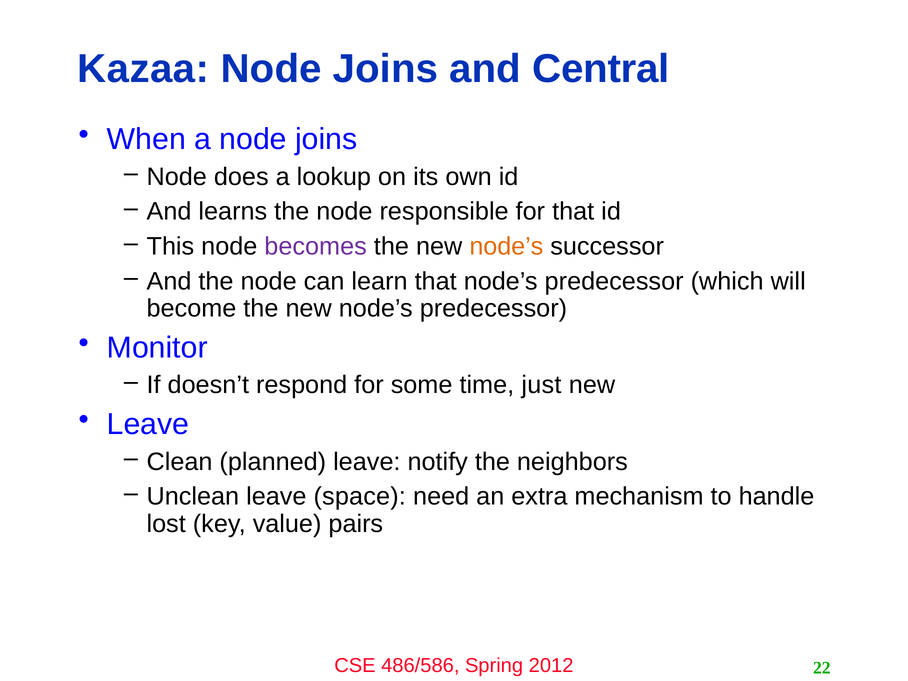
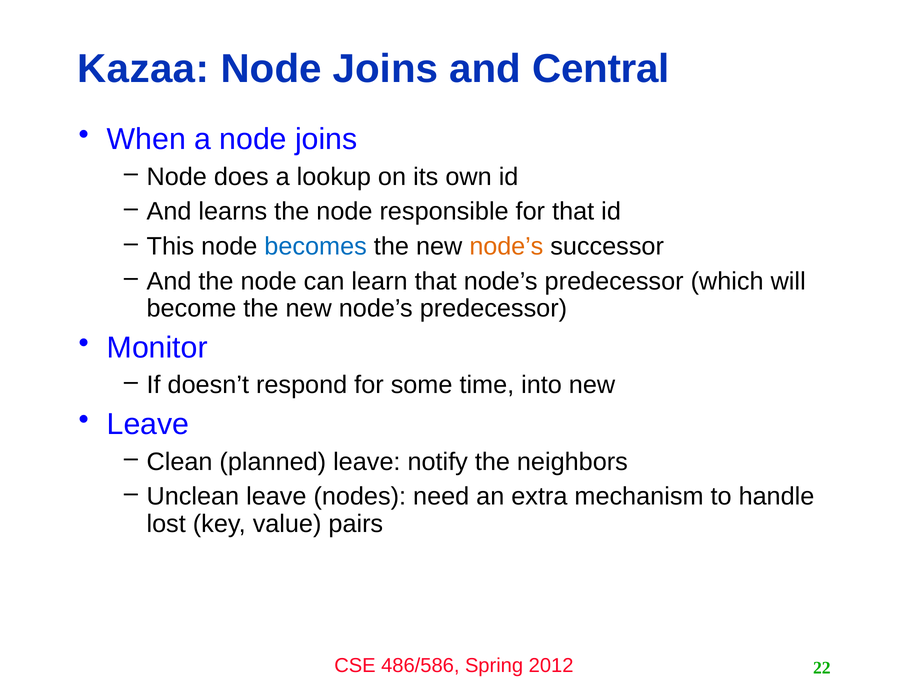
becomes colour: purple -> blue (316, 246)
just: just -> into (542, 385)
space: space -> nodes (360, 497)
